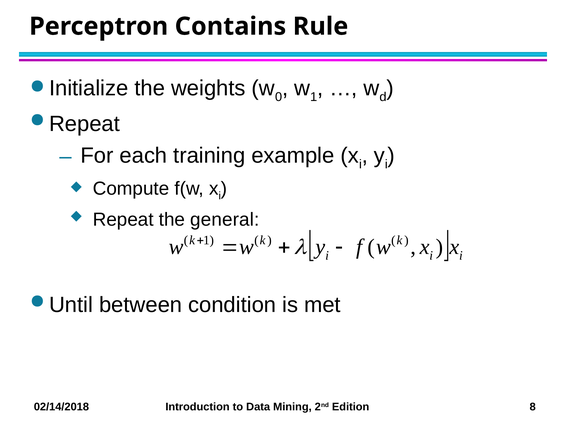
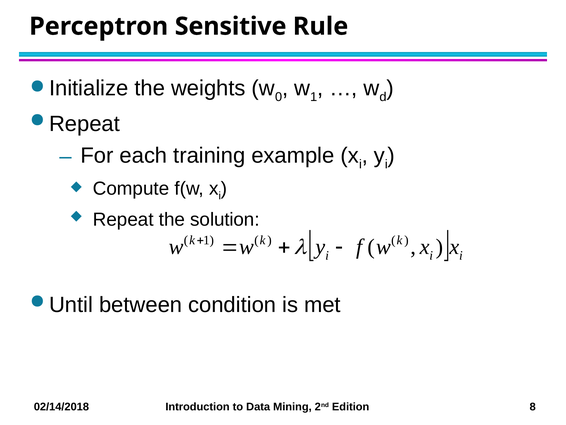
Contains: Contains -> Sensitive (231, 26)
general: general -> solution (225, 219)
